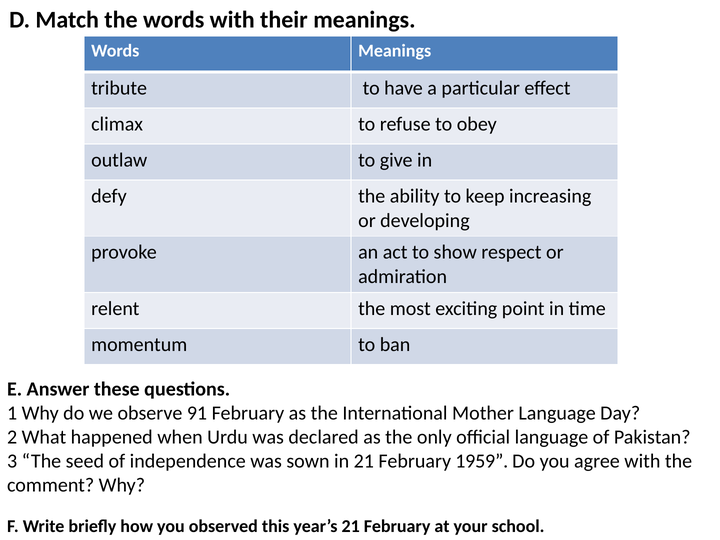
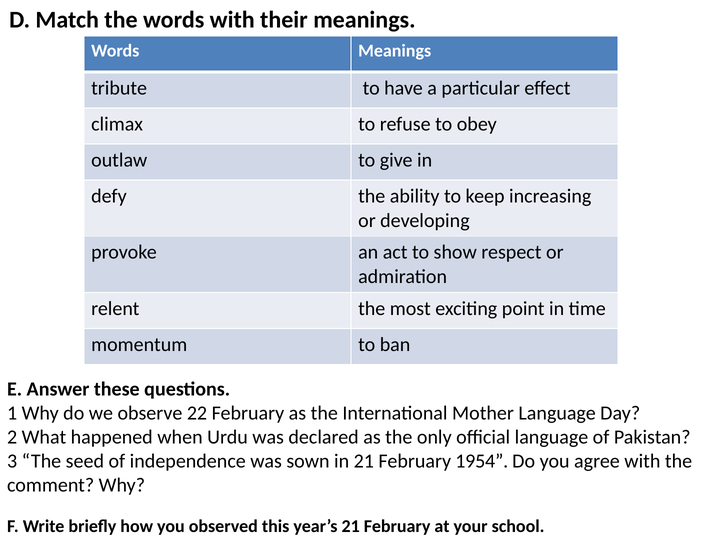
91: 91 -> 22 (197, 413)
1959: 1959 -> 1954 (482, 461)
